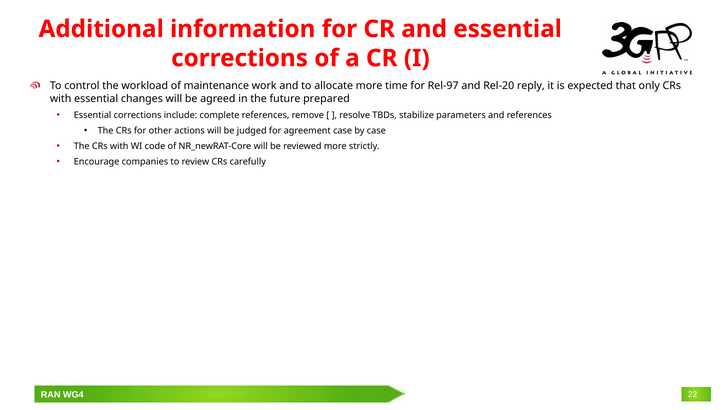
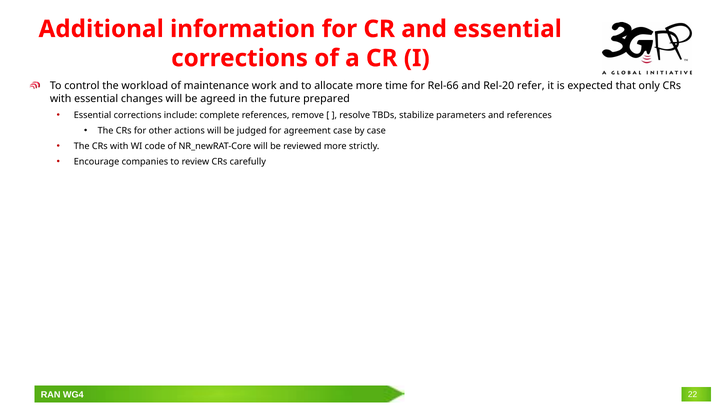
Rel-97: Rel-97 -> Rel-66 (443, 86)
reply: reply -> refer (531, 86)
